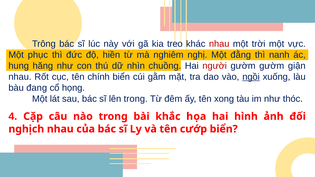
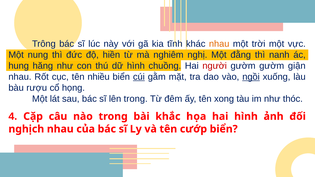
treo: treo -> tĩnh (175, 44)
nhau colour: red -> orange (219, 44)
phục: phục -> nung (38, 55)
dữ nhìn: nhìn -> hình (136, 66)
chính: chính -> nhiều (99, 77)
cúi underline: none -> present (139, 77)
đang: đang -> rượu (37, 88)
